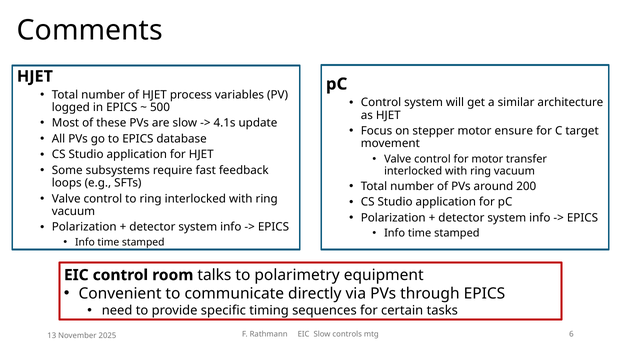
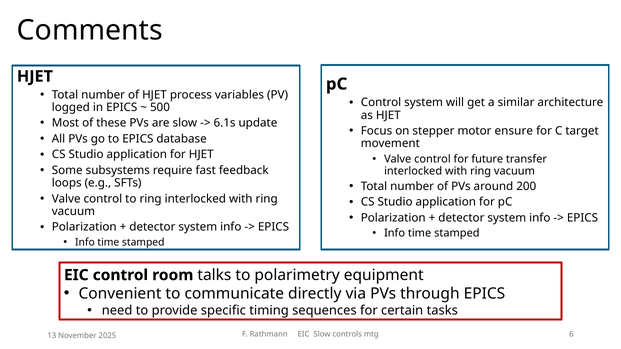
4.1s: 4.1s -> 6.1s (225, 123)
for motor: motor -> future (487, 159)
